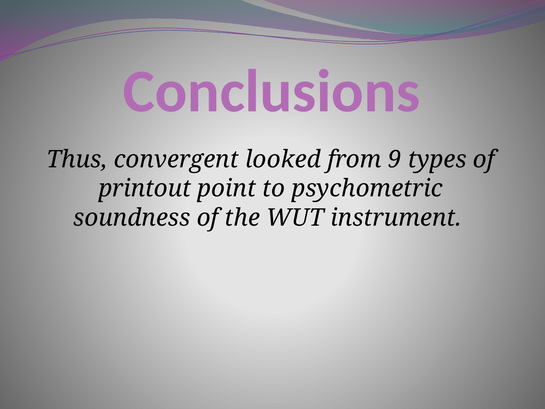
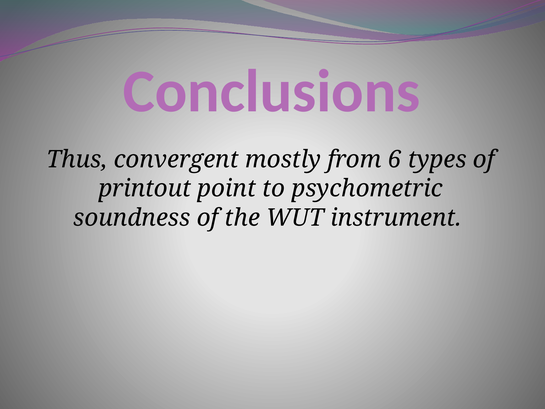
looked: looked -> mostly (283, 159)
9: 9 -> 6 (395, 159)
